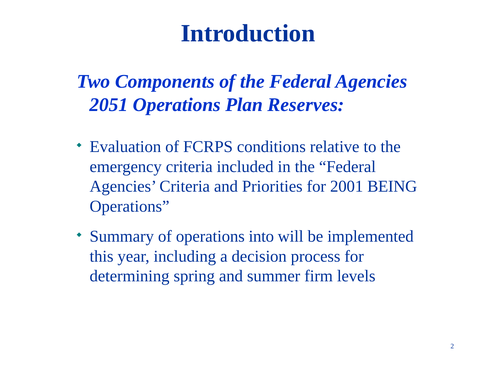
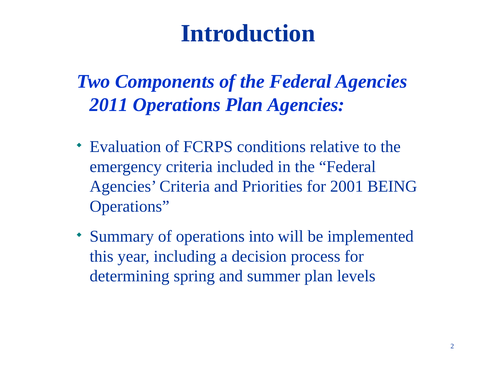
2051: 2051 -> 2011 (109, 105)
Plan Reserves: Reserves -> Agencies (306, 105)
summer firm: firm -> plan (319, 276)
